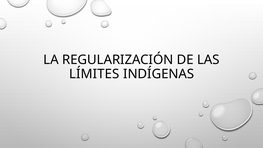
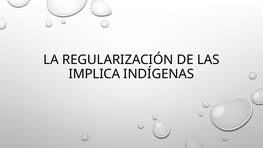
LÍMITES: LÍMITES -> IMPLICA (94, 74)
